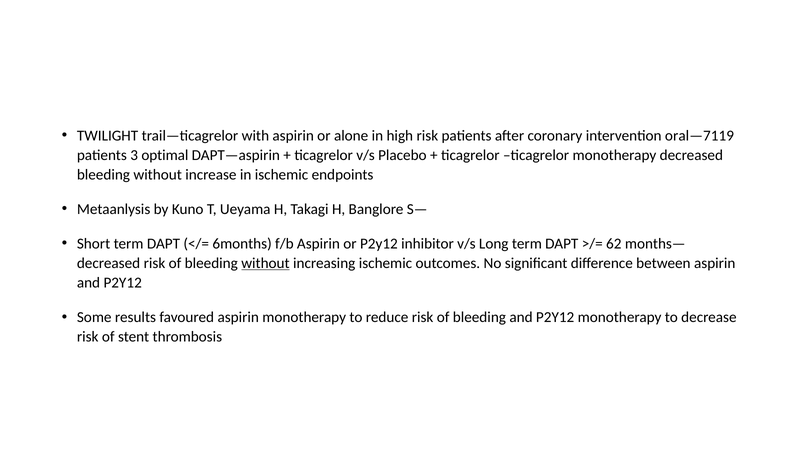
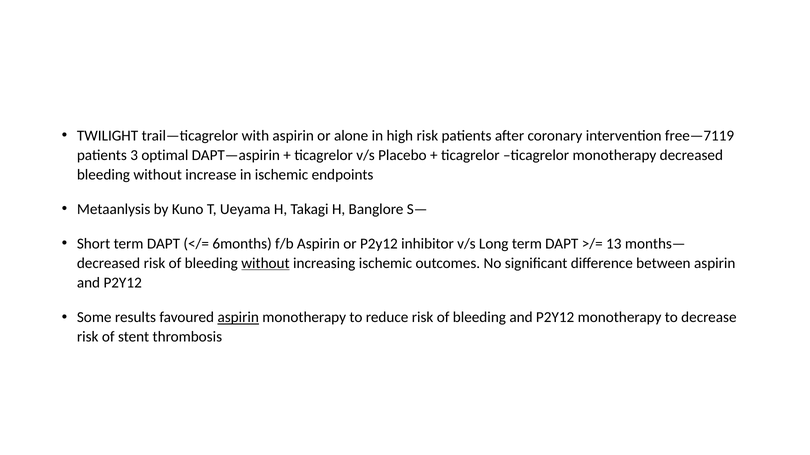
oral—7119: oral—7119 -> free—7119 (700, 136)
62: 62 -> 13 (614, 244)
aspirin underline: none -> present (238, 318)
